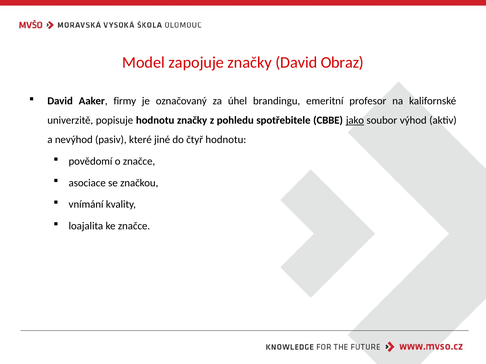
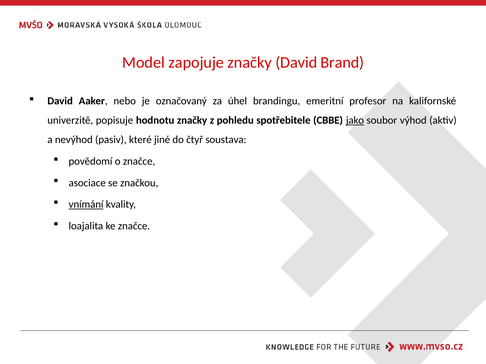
Obraz: Obraz -> Brand (342, 63)
firmy: firmy -> nebo (125, 101)
čtyř hodnotu: hodnotu -> soustava (226, 140)
vnímání underline: none -> present (86, 205)
